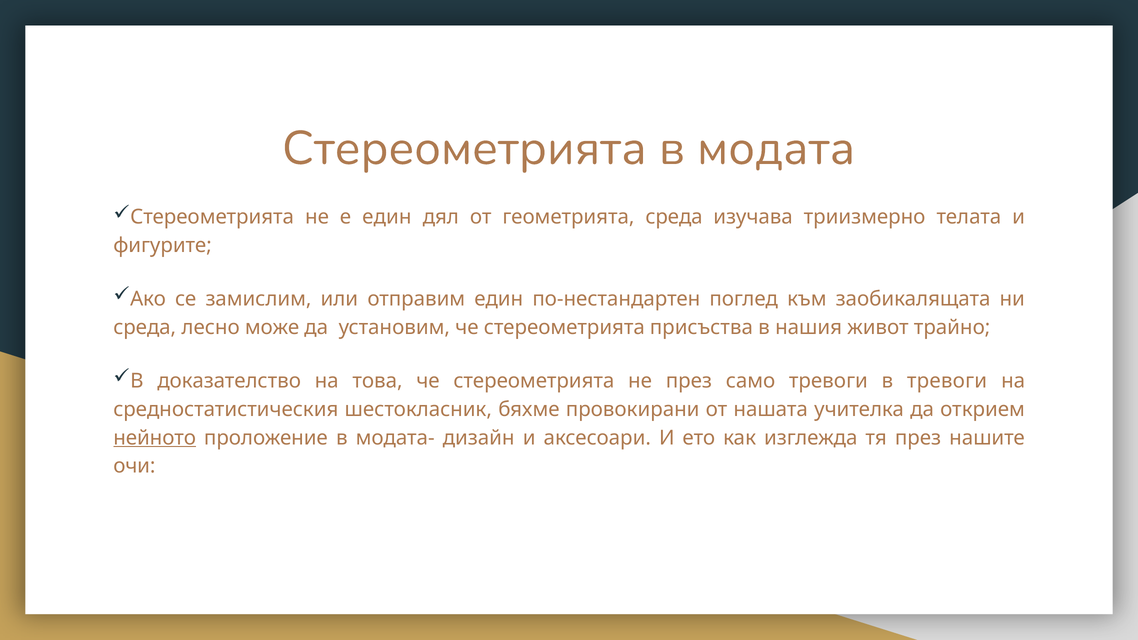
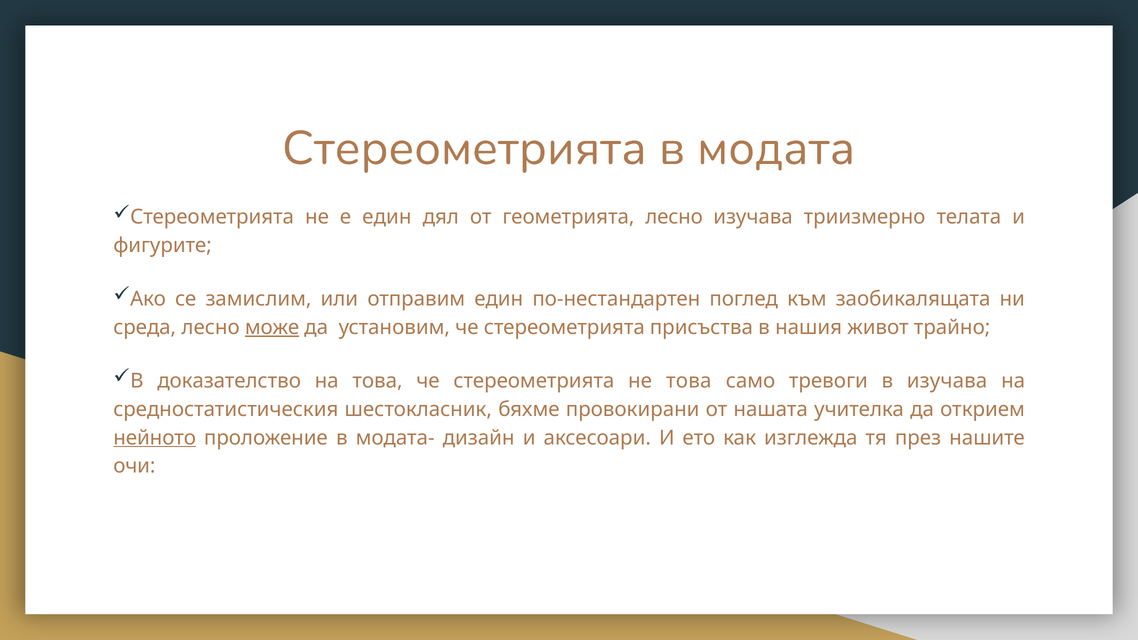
геометрията среда: среда -> лесно (674, 217)
може underline: none -> present (272, 328)
не през: през -> това (689, 381)
в тревоги: тревоги -> изучава (947, 381)
